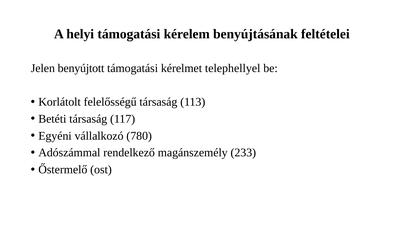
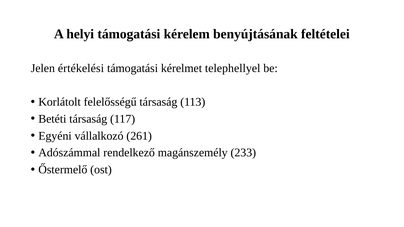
benyújtott: benyújtott -> értékelési (81, 68)
780: 780 -> 261 (139, 136)
